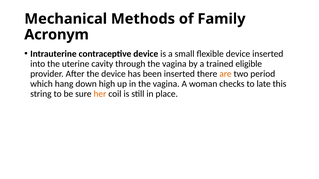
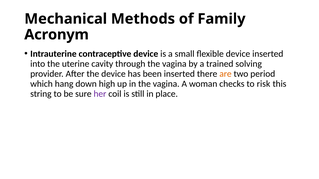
eligible: eligible -> solving (249, 64)
late: late -> risk (264, 84)
her colour: orange -> purple (100, 94)
